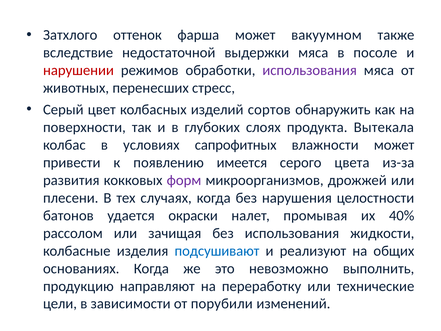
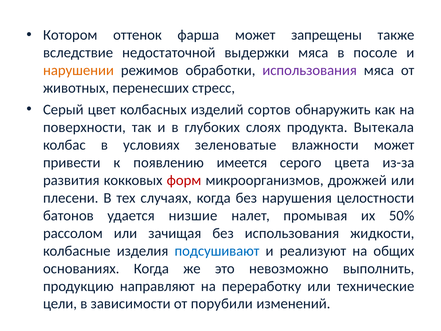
Затхлого: Затхлого -> Котором (70, 35)
вакуумном: вакуумном -> запрещены (327, 35)
нарушении colour: red -> orange (78, 70)
сапрофитных: сапрофитных -> зеленоватые (236, 145)
форм colour: purple -> red (184, 180)
окраски: окраски -> низшие (193, 215)
40%: 40% -> 50% (402, 215)
